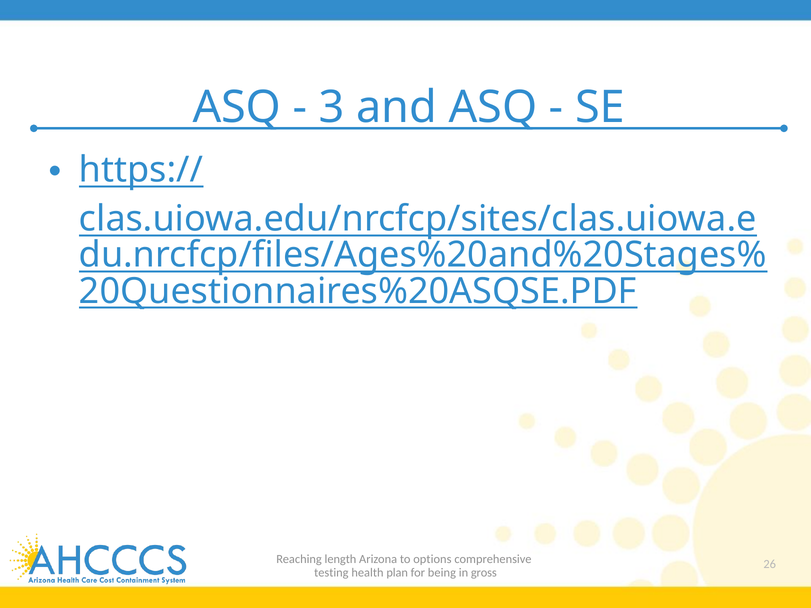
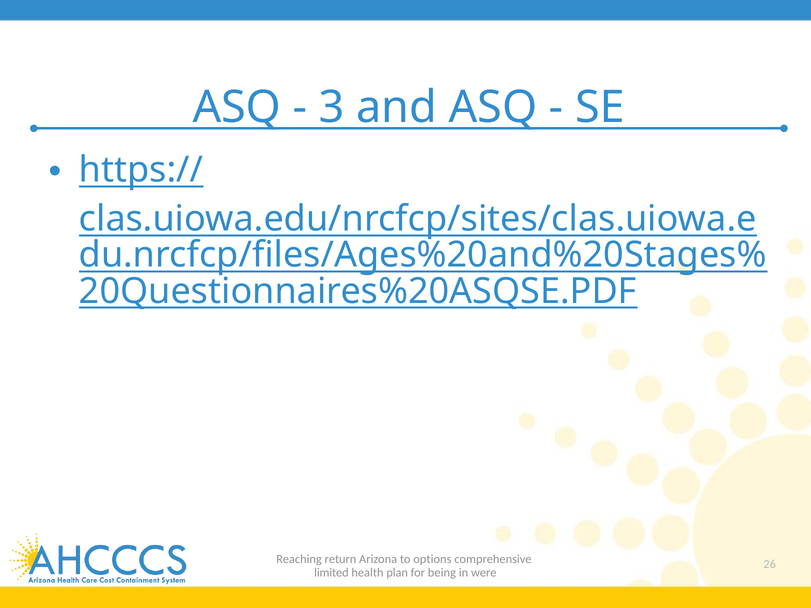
length: length -> return (340, 559)
testing: testing -> limited (331, 573)
gross: gross -> were (484, 573)
